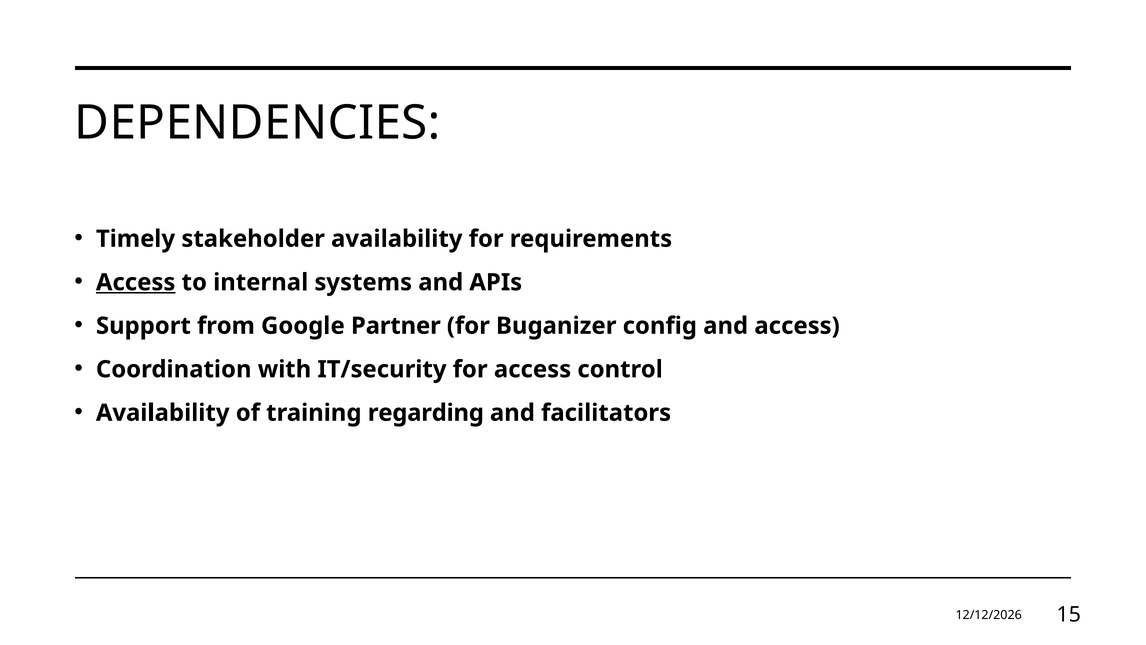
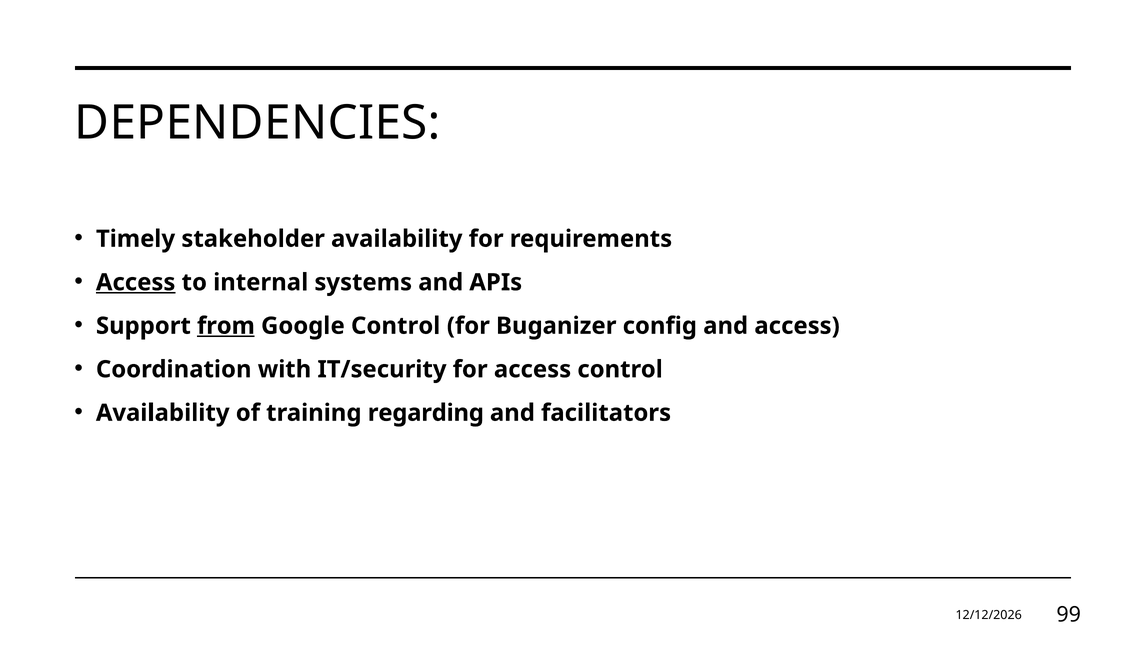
from underline: none -> present (226, 326)
Google Partner: Partner -> Control (396, 326)
15: 15 -> 99 (1069, 614)
